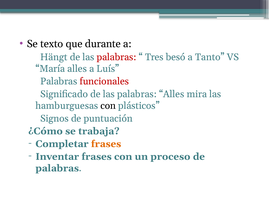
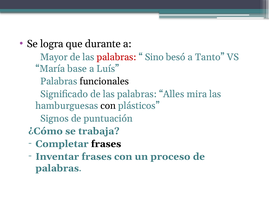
texto: texto -> logra (52, 44)
Hängt: Hängt -> Mayor (54, 57)
Tres: Tres -> Sino (154, 57)
María alles: alles -> base (77, 69)
funcionales colour: red -> black (104, 82)
frases colour: orange -> black (106, 144)
